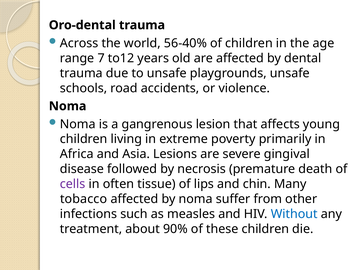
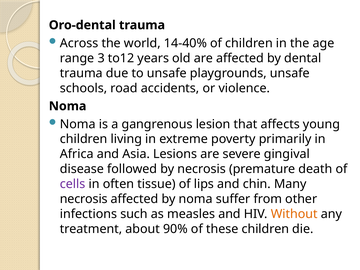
56-40%: 56-40% -> 14-40% (185, 43)
7: 7 -> 3 (101, 58)
tobacco: tobacco -> necrosis (84, 199)
Without colour: blue -> orange (294, 214)
